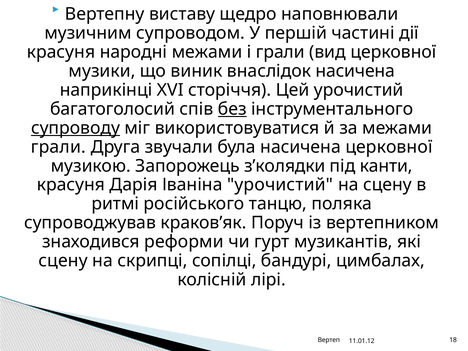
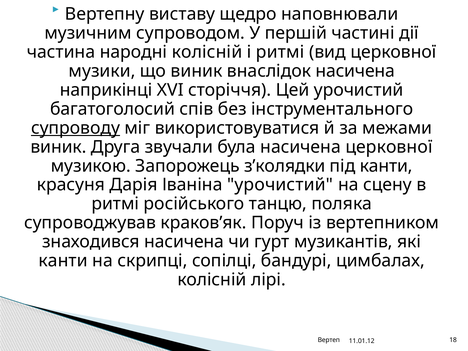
красуня: красуня -> частина (61, 52)
народні межами: межами -> колісній (207, 52)
і грали: грали -> ритмі (280, 52)
без underline: present -> none (232, 109)
грали: грали -> виник (58, 147)
знаходився реформи: реформи -> насичена (184, 242)
сцену: сцену -> канти (63, 261)
